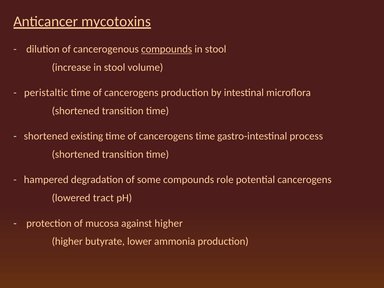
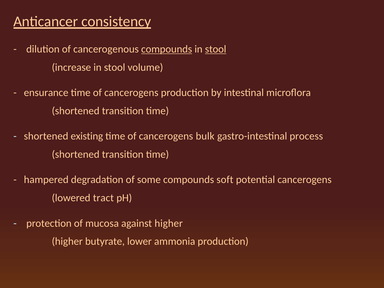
mycotoxins: mycotoxins -> consistency (116, 21)
stool underline: none -> present (216, 49)
peristaltic: peristaltic -> ensurance (46, 93)
cancerogens time: time -> bulk (205, 136)
role: role -> soft (225, 180)
